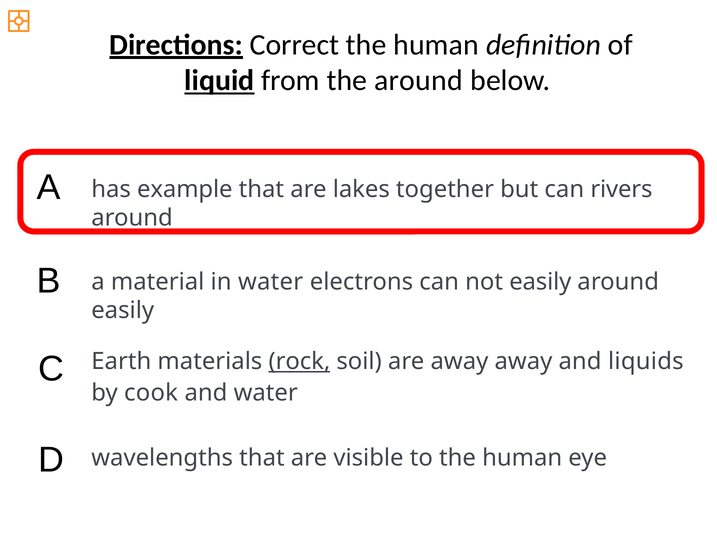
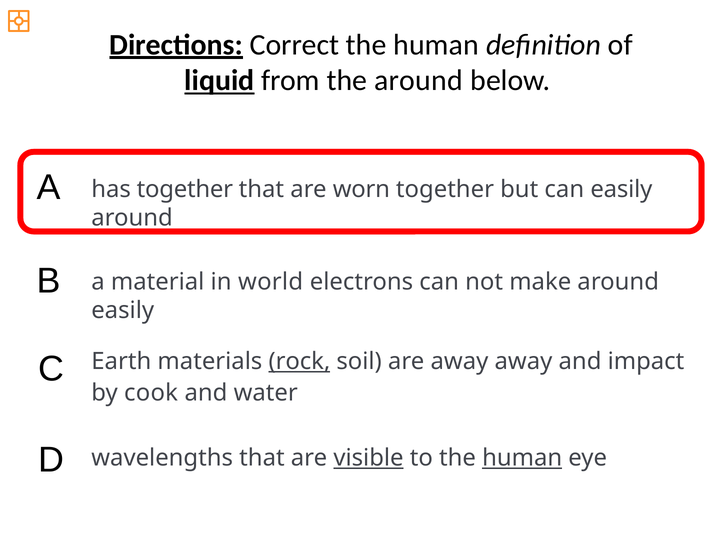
has example: example -> together (185, 189)
lakes: lakes -> worn (361, 189)
can rivers: rivers -> easily (621, 189)
in water: water -> world (271, 282)
not easily: easily -> make (540, 282)
liquids: liquids -> impact (646, 362)
visible underline: none -> present (368, 459)
human underline: none -> present (522, 459)
